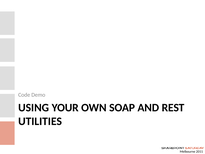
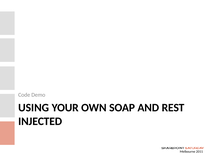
UTILITIES: UTILITIES -> INJECTED (40, 121)
